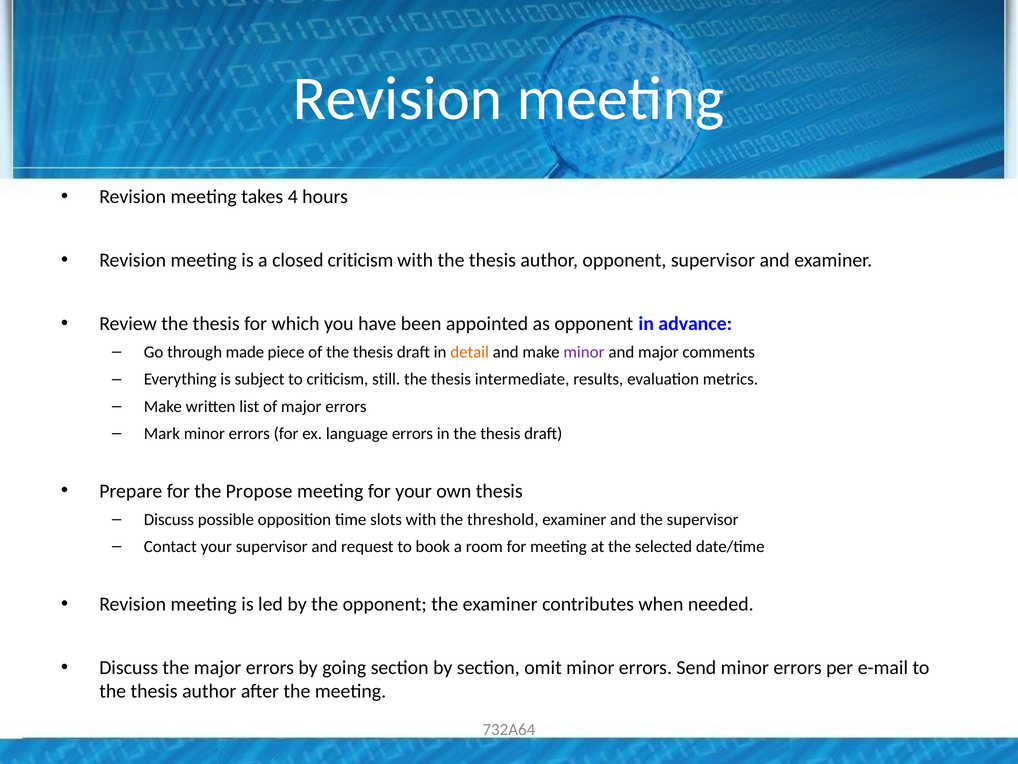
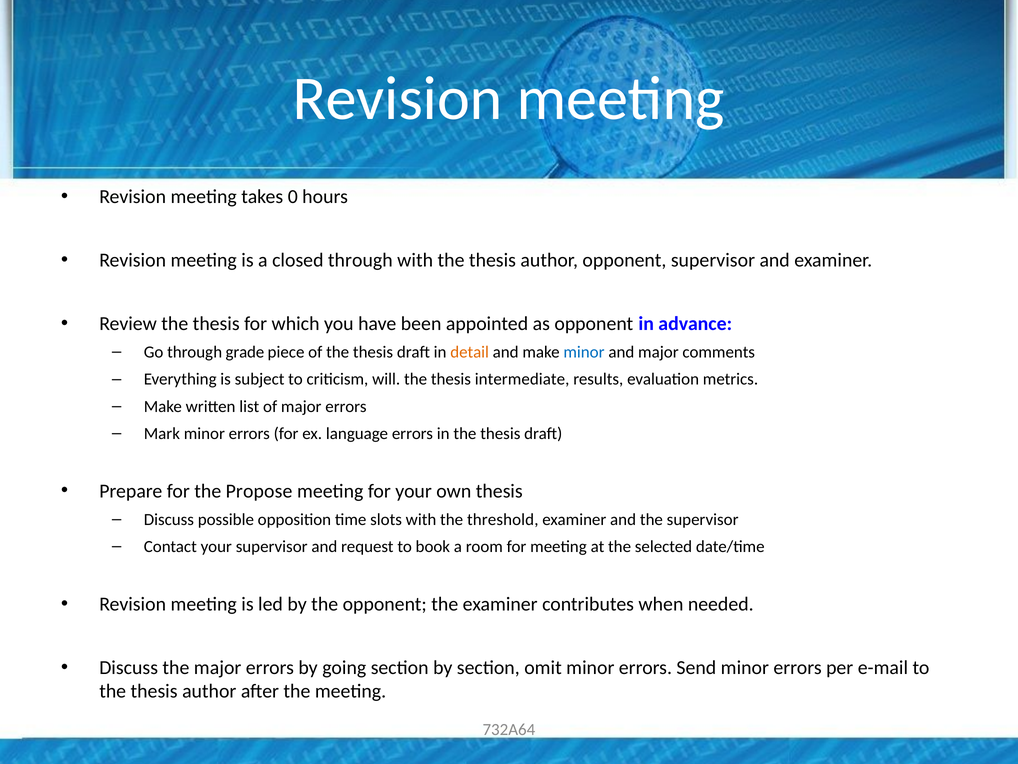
4: 4 -> 0 (293, 197)
closed criticism: criticism -> through (360, 260)
made: made -> grade (245, 352)
minor colour: purple -> blue (584, 352)
still: still -> will (386, 379)
